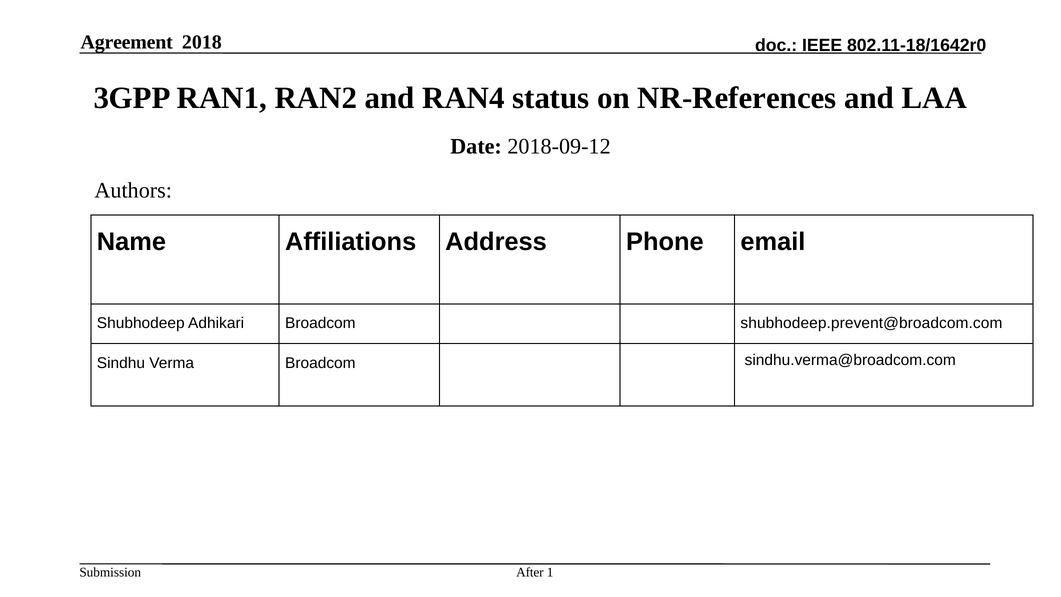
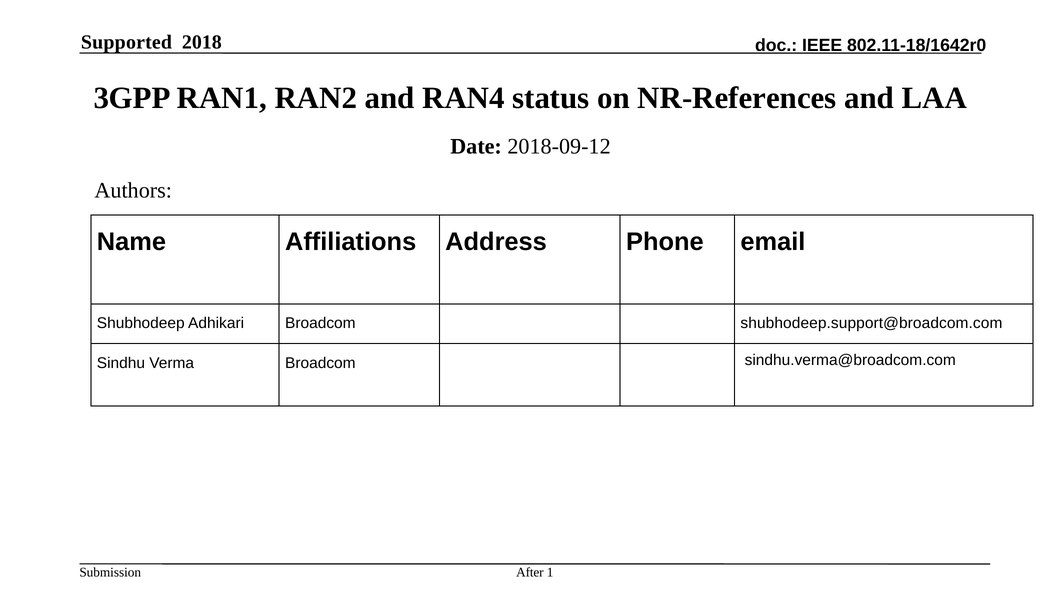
Agreement: Agreement -> Supported (127, 42)
shubhodeep.prevent@broadcom.com: shubhodeep.prevent@broadcom.com -> shubhodeep.support@broadcom.com (871, 323)
